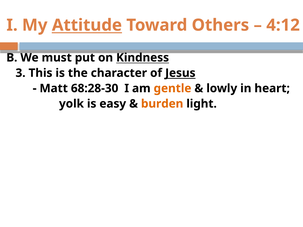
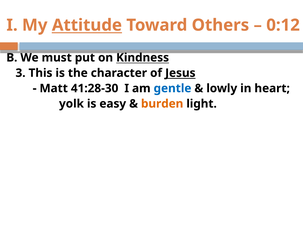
4:12: 4:12 -> 0:12 (283, 25)
68:28-30: 68:28-30 -> 41:28-30 (95, 88)
gentle colour: orange -> blue (172, 88)
